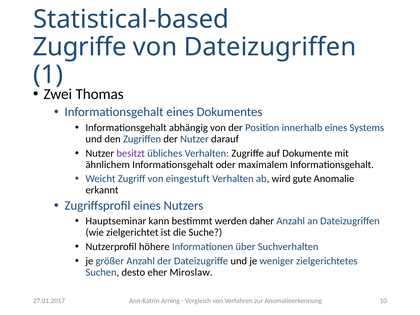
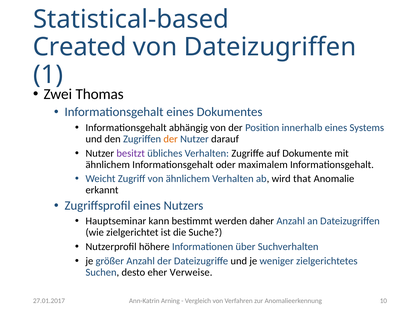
Zugriffe: Zugriffe -> Created (80, 47)
der colour: black -> orange (171, 139)
von eingestuft: eingestuft -> ähnlichem (188, 179)
gute: gute -> that (302, 179)
Miroslaw: Miroslaw -> Verweise (191, 272)
